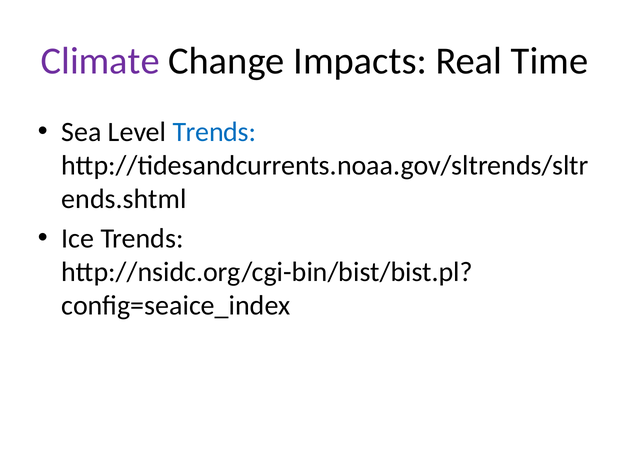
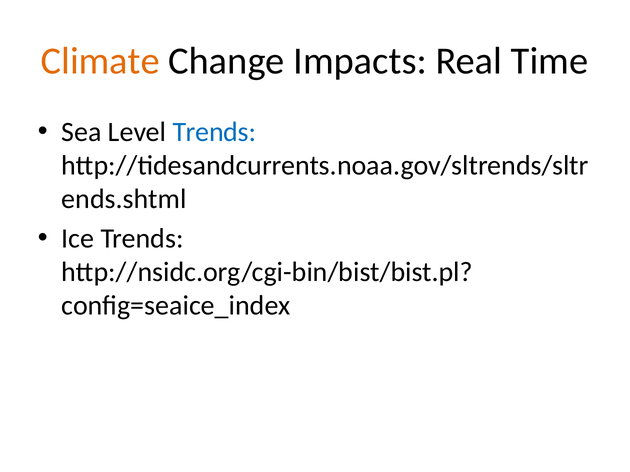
Climate colour: purple -> orange (100, 61)
